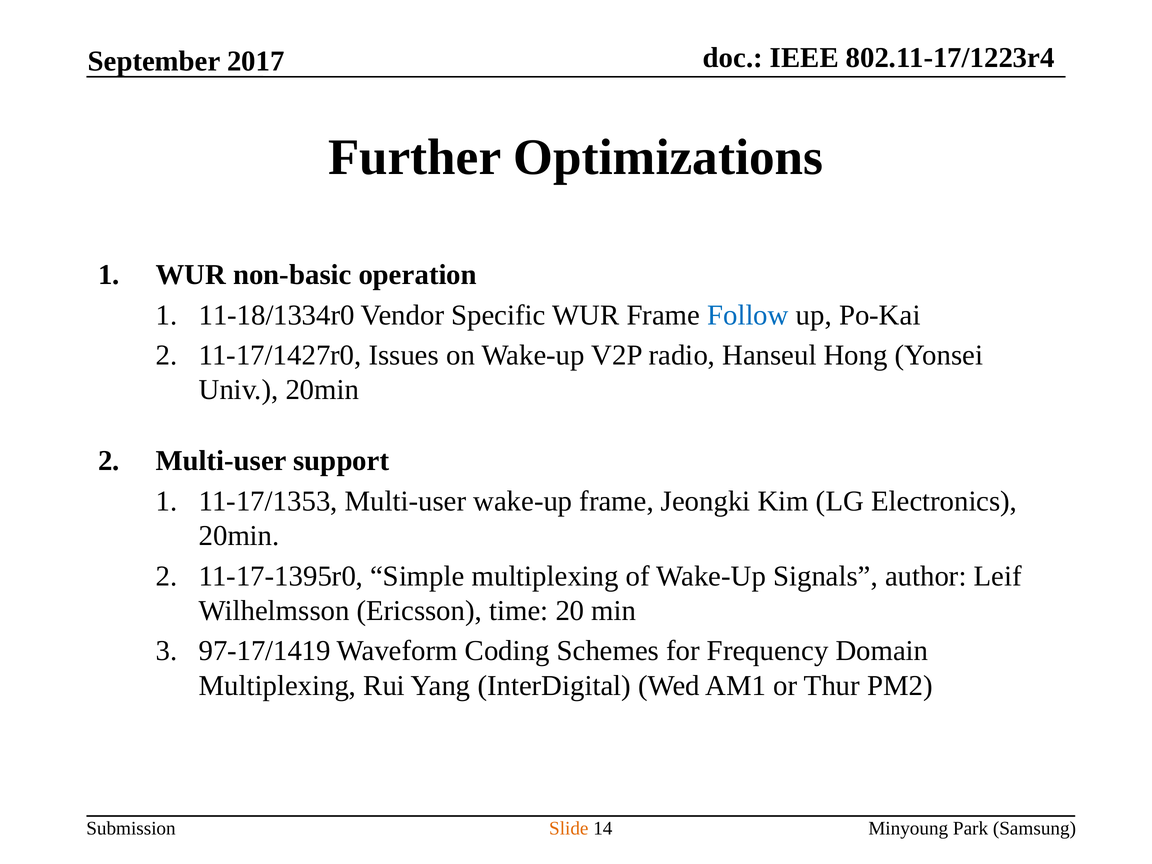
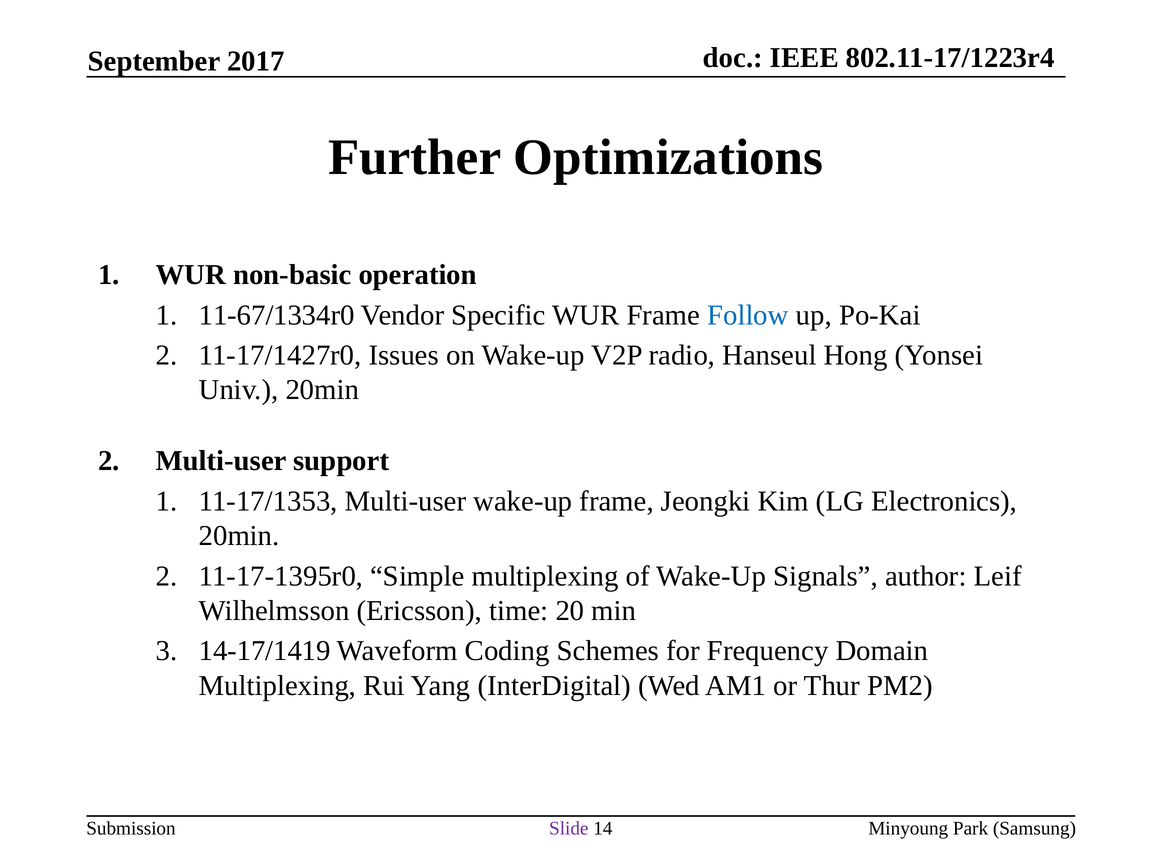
11-18/1334r0: 11-18/1334r0 -> 11-67/1334r0 (277, 315)
97-17/1419: 97-17/1419 -> 14-17/1419 (265, 651)
Slide colour: orange -> purple (569, 829)
